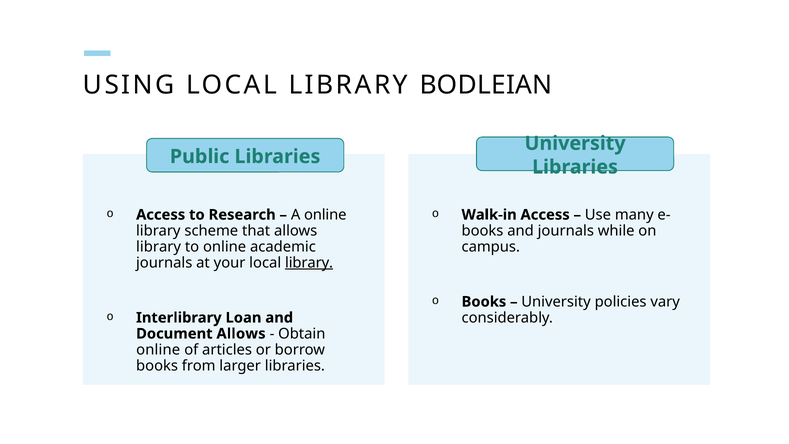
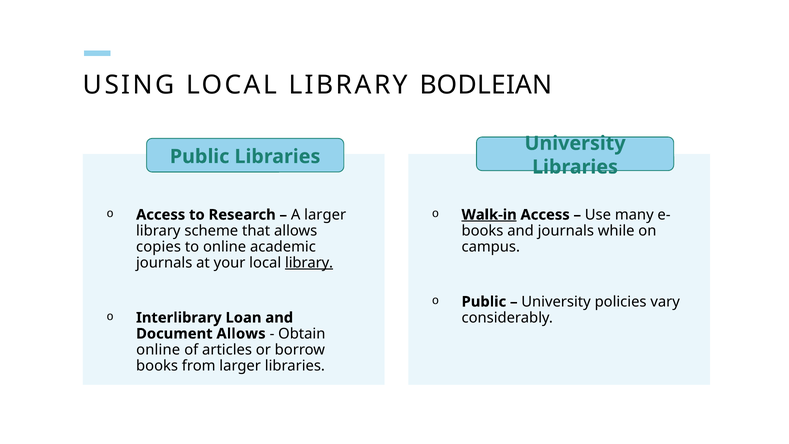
A online: online -> larger (325, 215)
Walk-in underline: none -> present (489, 215)
library: library -> copies (159, 247)
Books: Books -> Public (484, 302)
